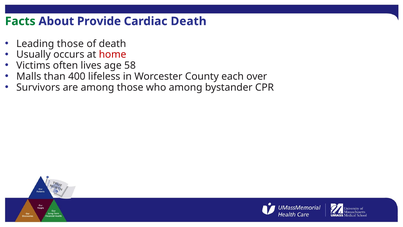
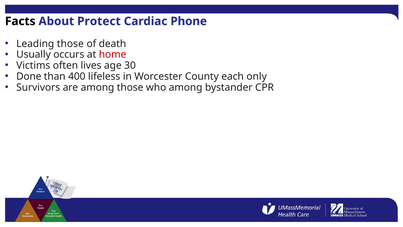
Facts colour: green -> black (20, 21)
Provide: Provide -> Protect (99, 21)
Cardiac Death: Death -> Phone (189, 21)
58: 58 -> 30 (130, 65)
Malls: Malls -> Done (29, 76)
over: over -> only (257, 76)
